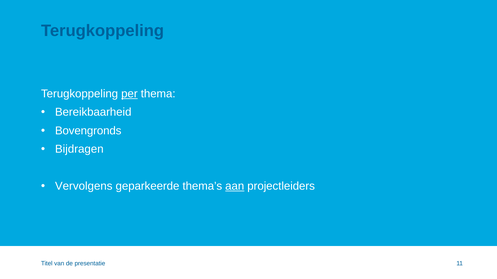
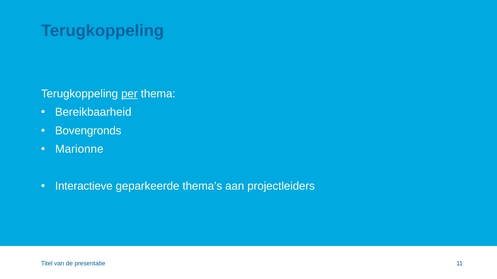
Bijdragen: Bijdragen -> Marionne (79, 149)
Vervolgens: Vervolgens -> Interactieve (84, 186)
aan underline: present -> none (235, 186)
